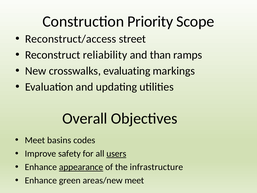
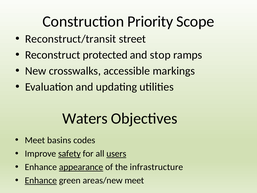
Reconstruct/access: Reconstruct/access -> Reconstruct/transit (71, 39)
reliability: reliability -> protected (105, 55)
than: than -> stop (160, 55)
evaluating: evaluating -> accessible (127, 71)
Overall: Overall -> Waters (85, 118)
safety underline: none -> present (69, 153)
Enhance underline: none -> present (41, 180)
